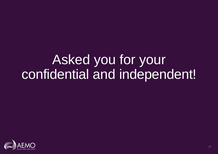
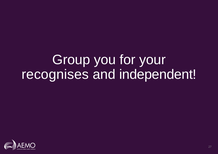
Asked: Asked -> Group (71, 60)
confidential: confidential -> recognises (55, 75)
